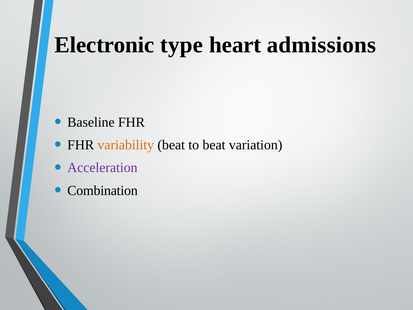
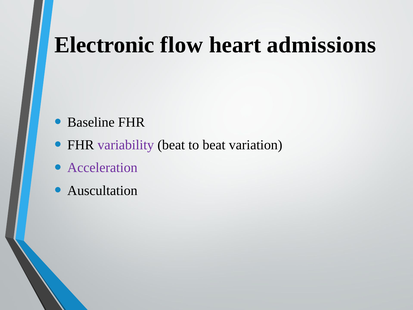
type: type -> flow (182, 45)
variability colour: orange -> purple (126, 145)
Combination: Combination -> Auscultation (102, 190)
